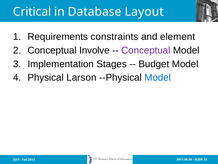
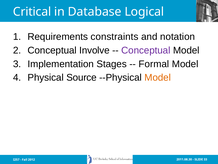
Layout: Layout -> Logical (144, 12)
element: element -> notation (178, 37)
Budget: Budget -> Formal (154, 64)
Larson: Larson -> Source (81, 77)
Model colour: blue -> orange (158, 77)
